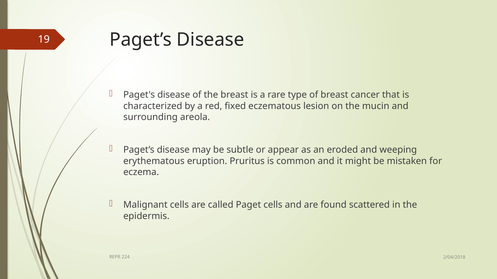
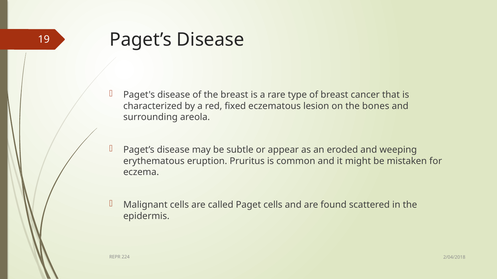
mucin: mucin -> bones (376, 106)
